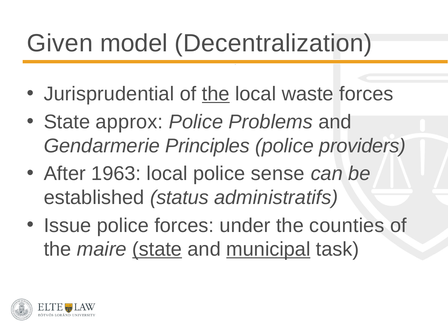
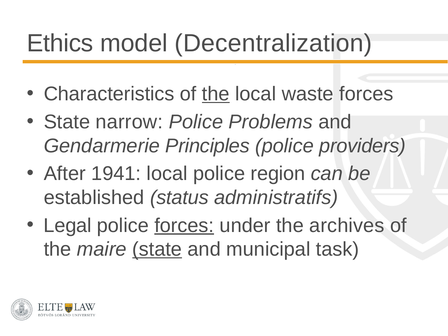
Given: Given -> Ethics (60, 43)
Jurisprudential: Jurisprudential -> Characteristics (109, 94)
approx: approx -> narrow (129, 122)
1963: 1963 -> 1941 (116, 174)
sense: sense -> region (278, 174)
Issue: Issue -> Legal (68, 225)
forces underline: none -> present (184, 225)
counties: counties -> archives (347, 225)
municipal underline: present -> none (268, 249)
